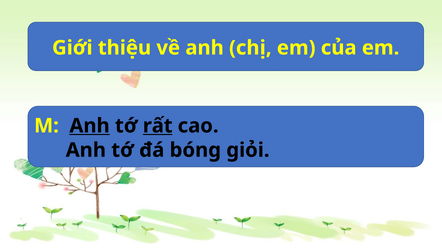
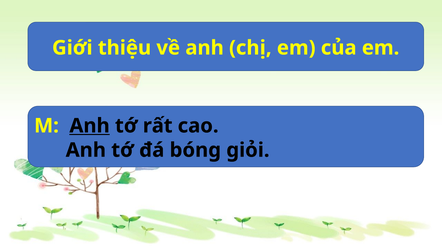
rất underline: present -> none (158, 126)
